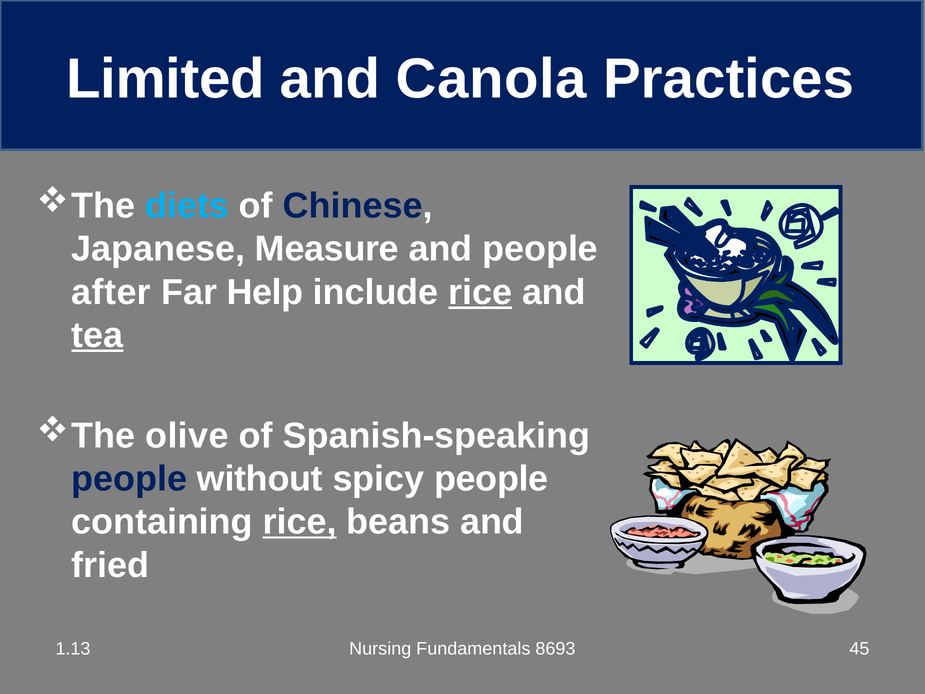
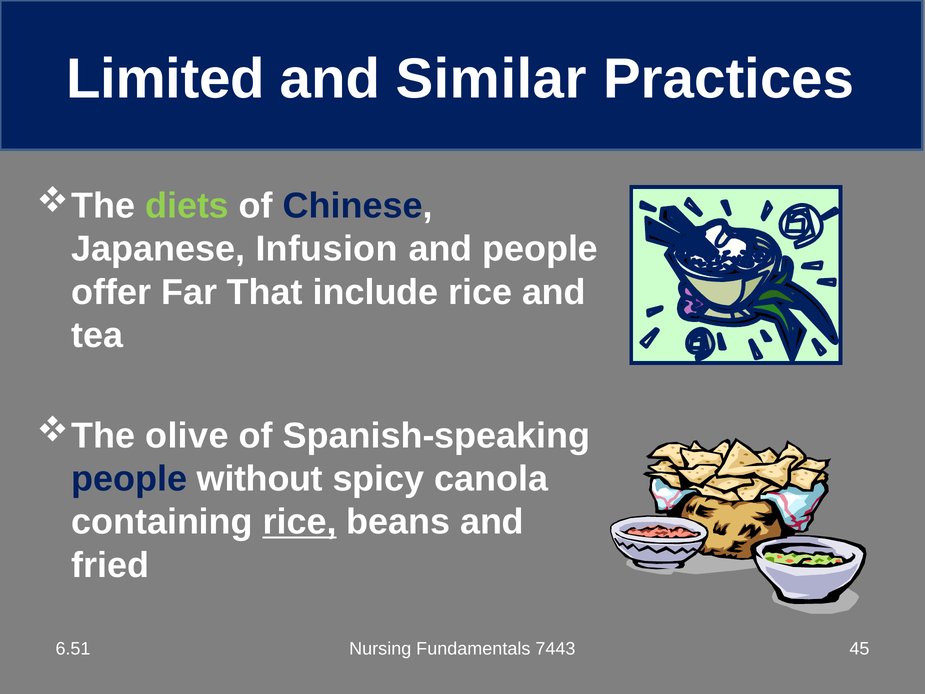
Canola: Canola -> Similar (491, 79)
diets colour: light blue -> light green (187, 206)
Measure: Measure -> Infusion (327, 249)
after: after -> offer (111, 292)
Help: Help -> That (265, 292)
rice underline: present -> none (480, 292)
tea underline: present -> none (97, 335)
spicy people: people -> canola (491, 479)
1.13: 1.13 -> 6.51 (73, 648)
8693: 8693 -> 7443 (555, 648)
